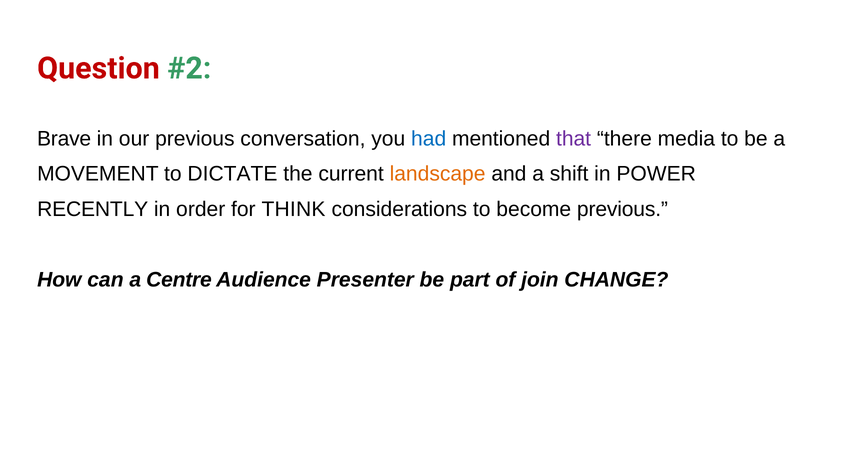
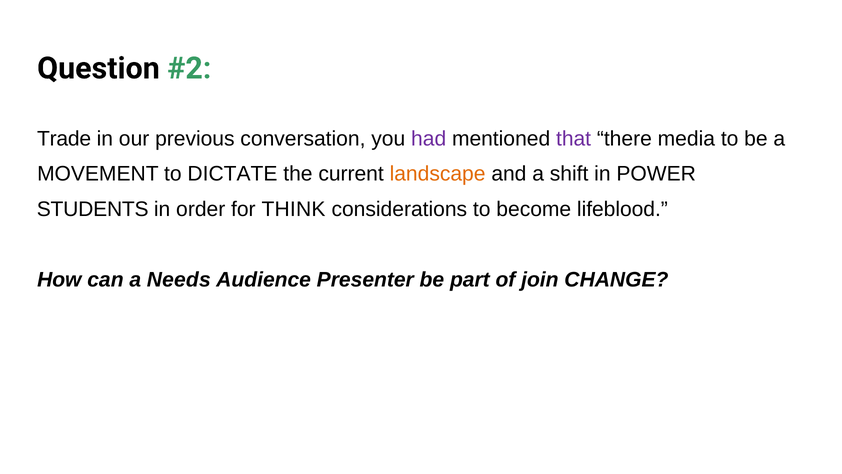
Question colour: red -> black (98, 68)
Brave: Brave -> Trade (64, 138)
had colour: blue -> purple (429, 138)
RECENTLY: RECENTLY -> STUDENTS (93, 209)
become previous: previous -> lifeblood (622, 209)
Centre: Centre -> Needs (179, 280)
